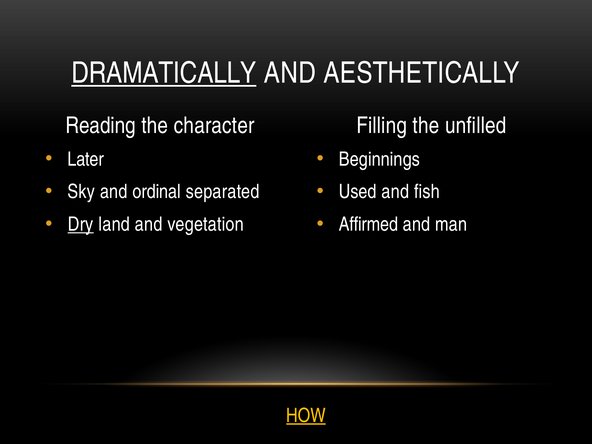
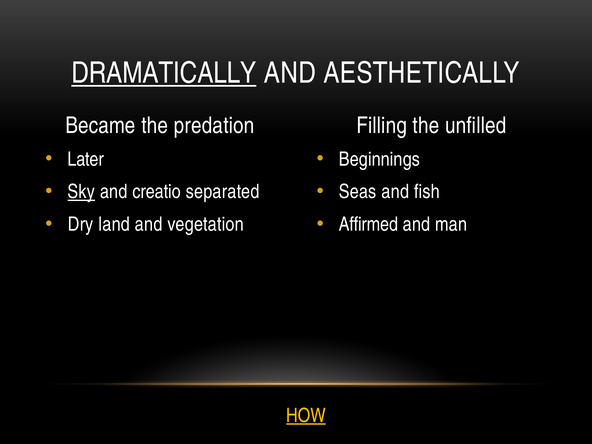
Reading: Reading -> Became (100, 126)
character: character -> predation (214, 126)
Sky underline: none -> present (81, 192)
ordinal: ordinal -> creatio (157, 192)
Used: Used -> Seas (358, 192)
Dry underline: present -> none (81, 224)
